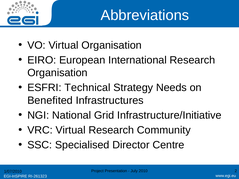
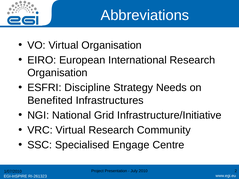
Technical: Technical -> Discipline (87, 88)
Director: Director -> Engage (131, 145)
